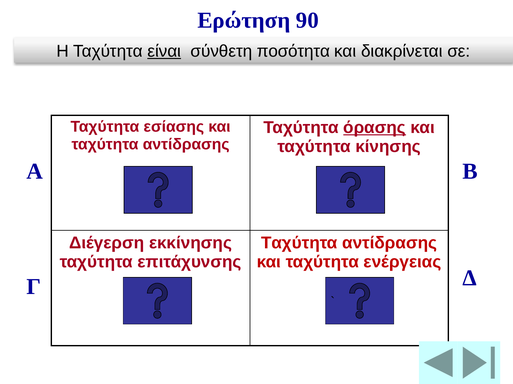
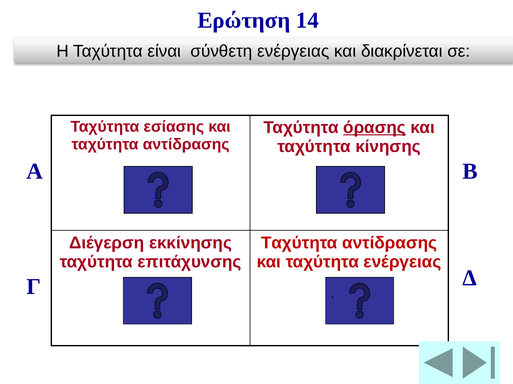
90: 90 -> 14 (307, 20)
είναι underline: present -> none (164, 51)
σύνθετη ποσότητα: ποσότητα -> ενέργειας (293, 51)
